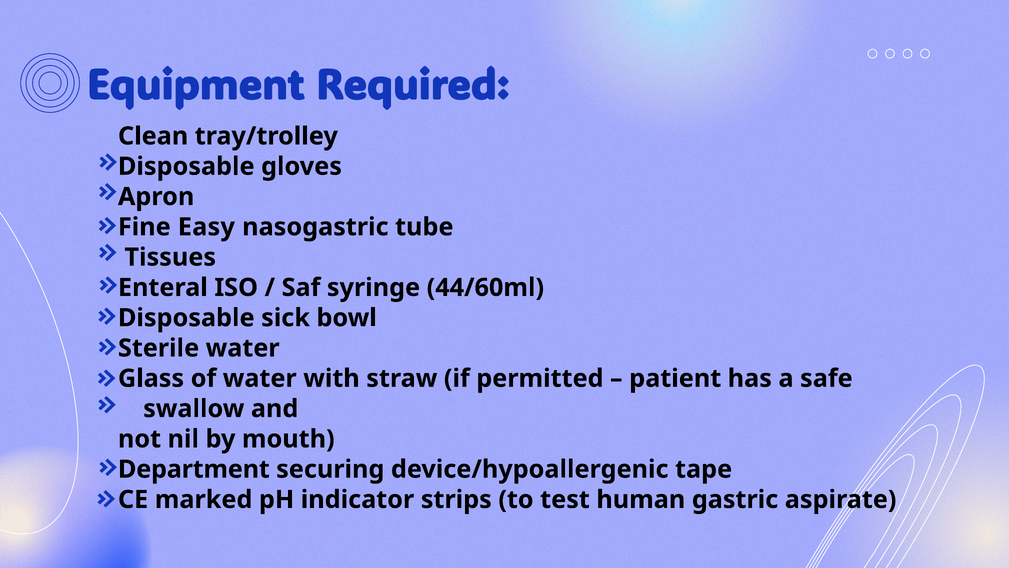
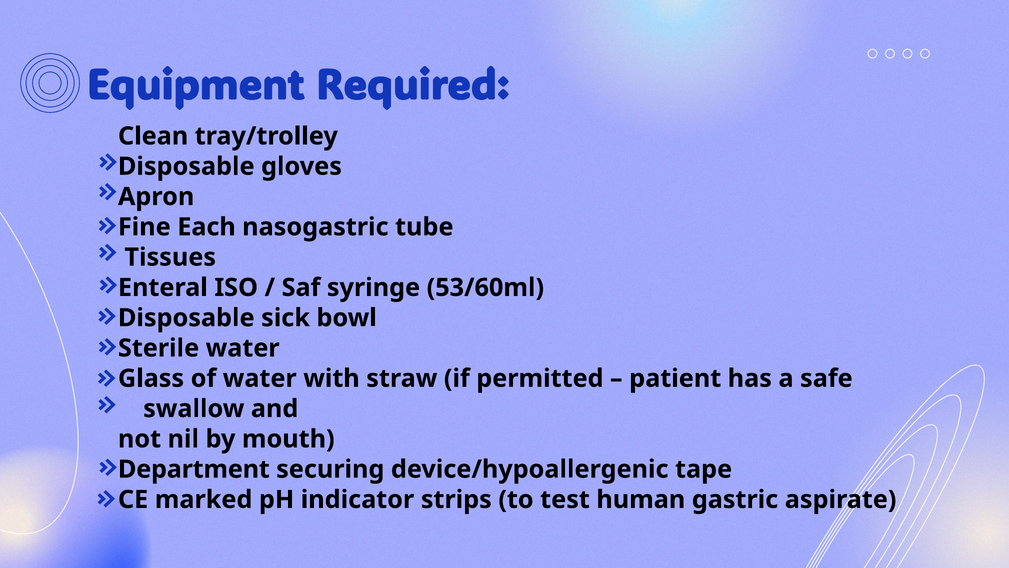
Easy: Easy -> Each (207, 227)
44/60ml: 44/60ml -> 53/60ml (485, 287)
